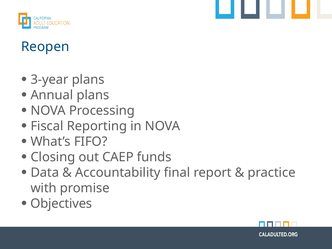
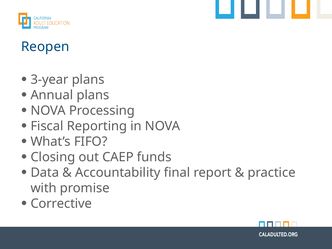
Objectives: Objectives -> Corrective (61, 204)
